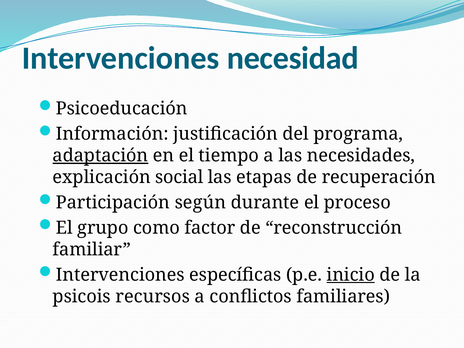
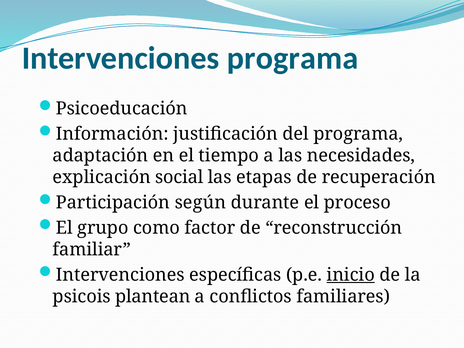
Intervenciones necesidad: necesidad -> programa (292, 58)
adaptación underline: present -> none (100, 156)
recursos: recursos -> plantean (153, 296)
